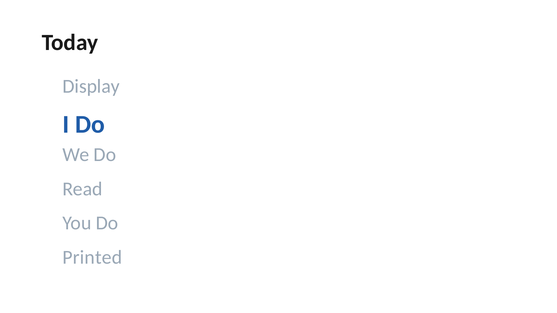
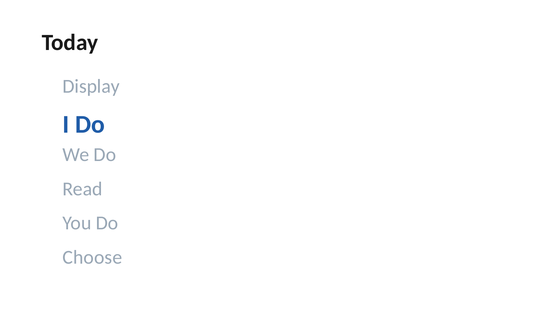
Printed: Printed -> Choose (92, 258)
